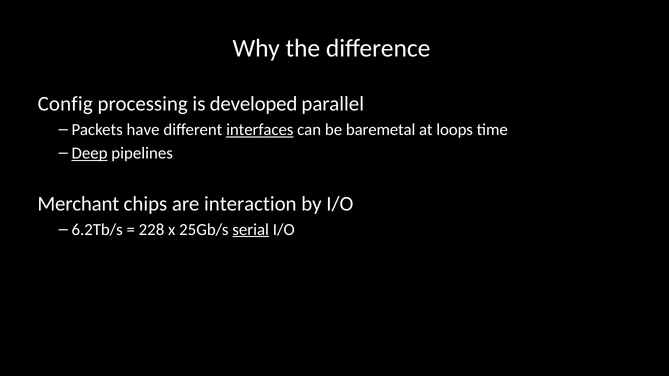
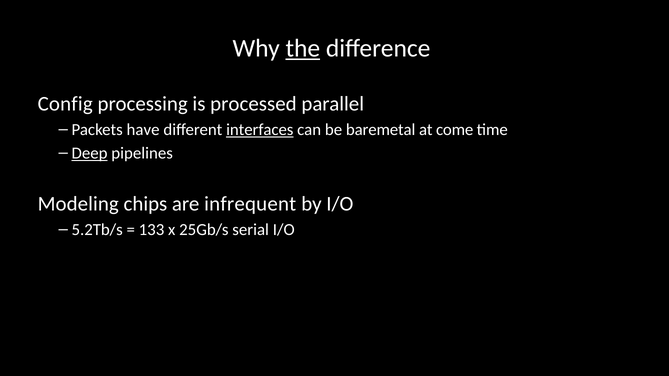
the underline: none -> present (303, 48)
developed: developed -> processed (253, 104)
loops: loops -> come (455, 130)
Merchant: Merchant -> Modeling (78, 204)
interaction: interaction -> infrequent (250, 204)
6.2Tb/s: 6.2Tb/s -> 5.2Tb/s (97, 230)
228: 228 -> 133 (151, 230)
serial underline: present -> none (251, 230)
